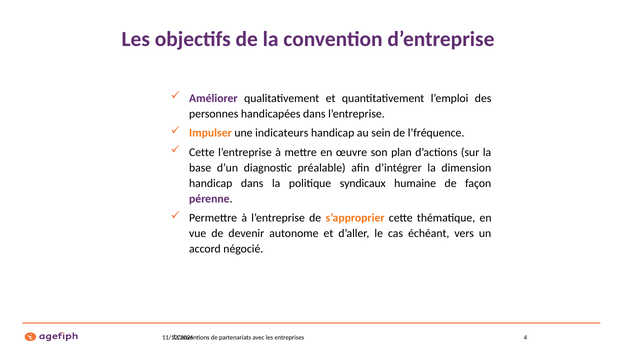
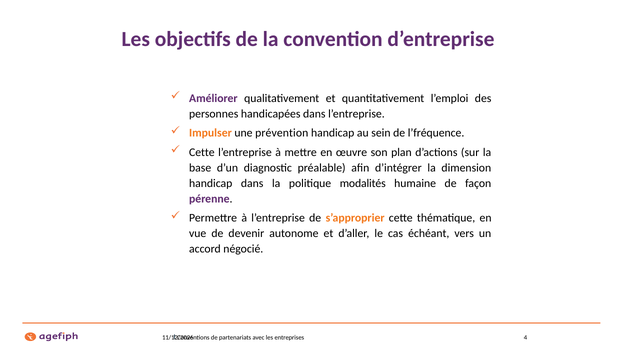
indicateurs: indicateurs -> prévention (282, 133)
syndicaux: syndicaux -> modalités (363, 183)
